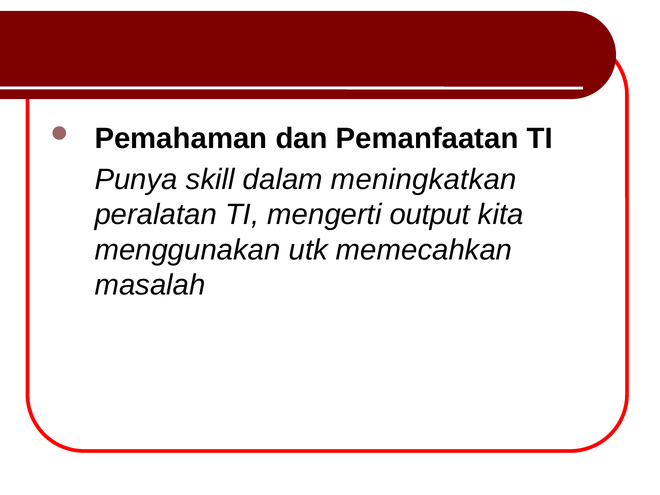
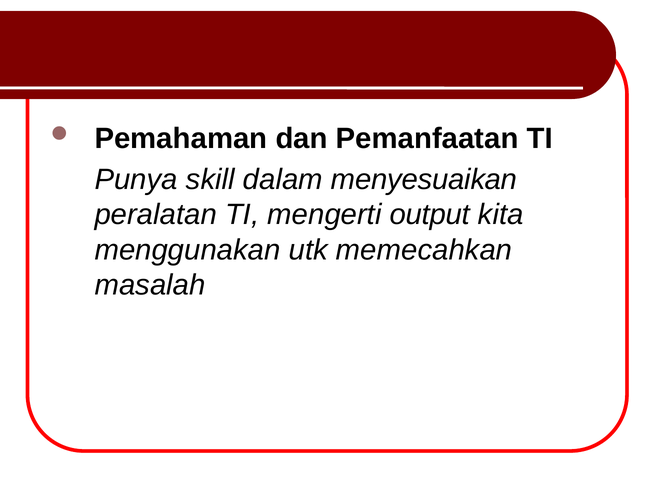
meningkatkan: meningkatkan -> menyesuaikan (424, 180)
